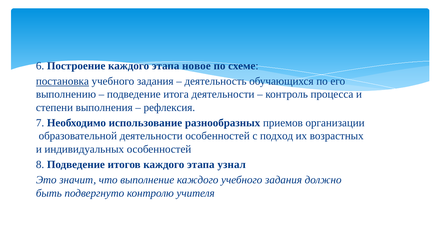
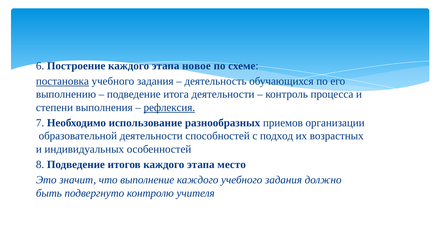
рефлексия underline: none -> present (169, 108)
деятельности особенностей: особенностей -> способностей (218, 136)
узнал: узнал -> место (232, 165)
